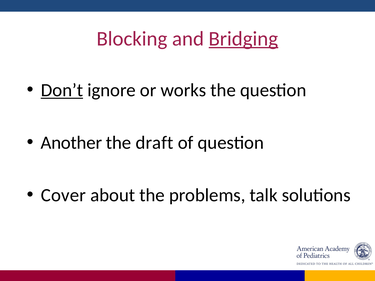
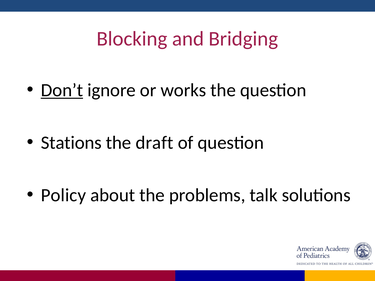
Bridging underline: present -> none (243, 39)
Another: Another -> Stations (71, 143)
Cover: Cover -> Policy (63, 195)
